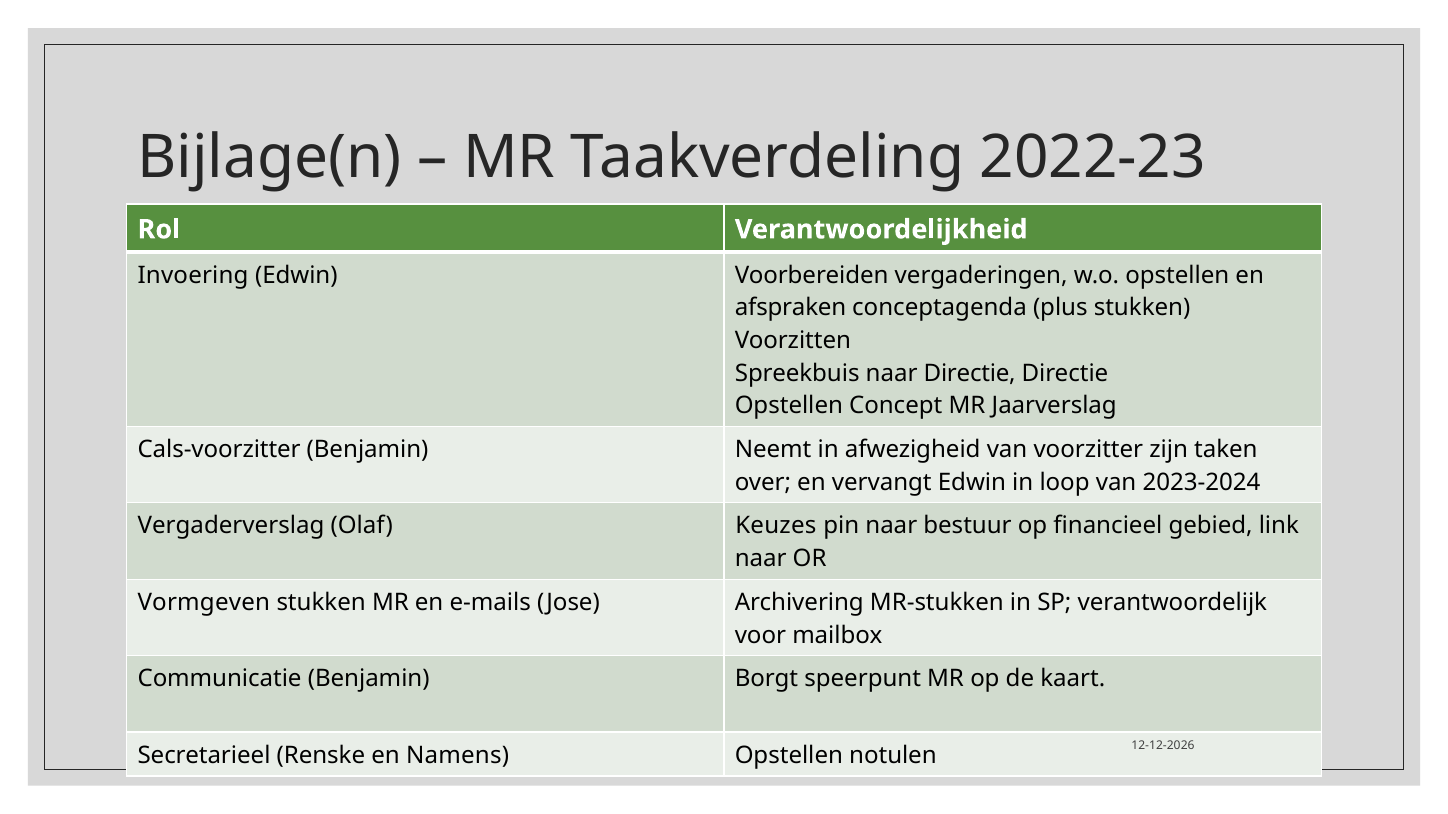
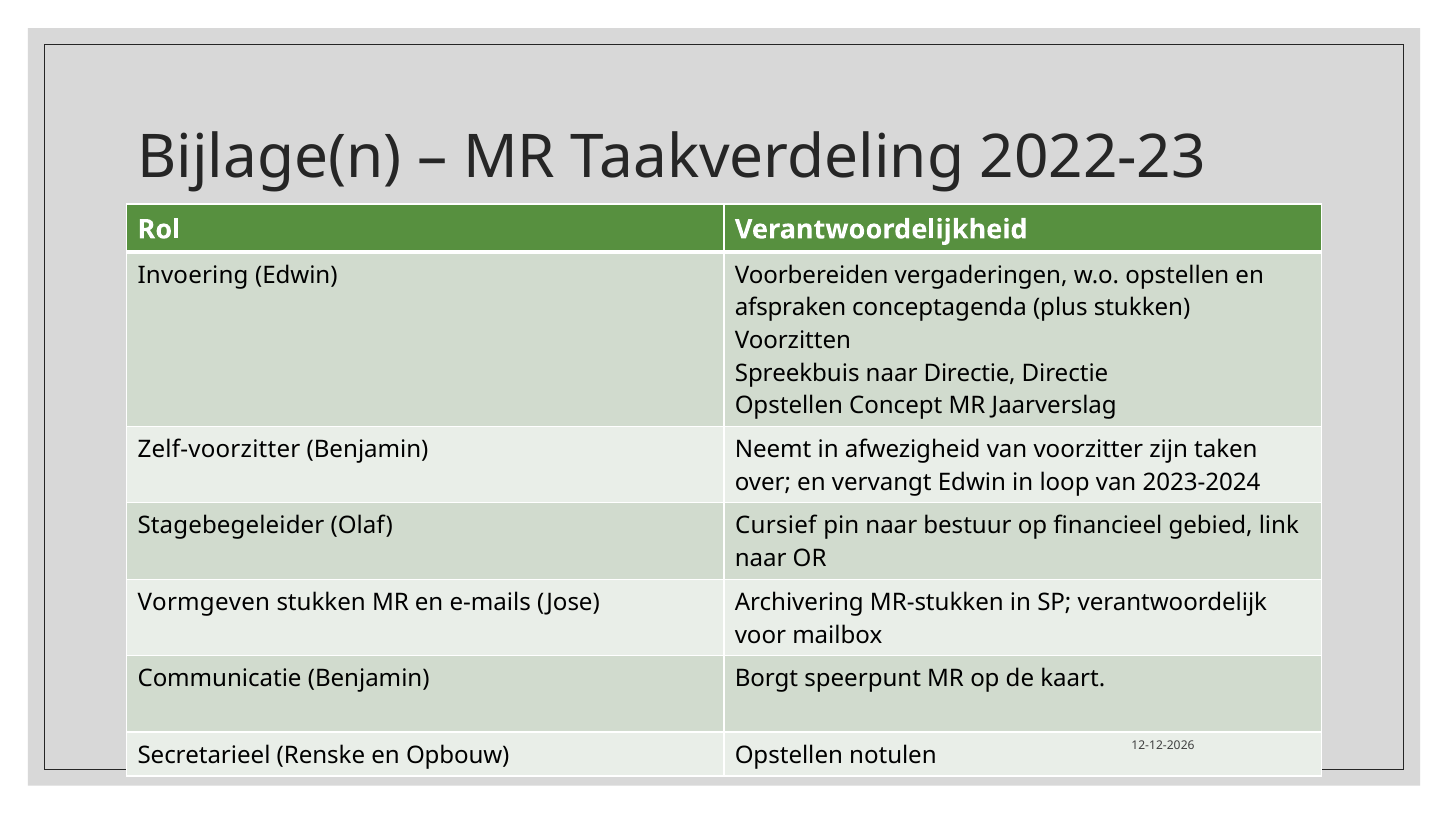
Cals-voorzitter: Cals-voorzitter -> Zelf-voorzitter (219, 450)
Vergaderverslag: Vergaderverslag -> Stagebegeleider (231, 526)
Keuzes: Keuzes -> Cursief (776, 526)
Namens: Namens -> Opbouw (458, 756)
